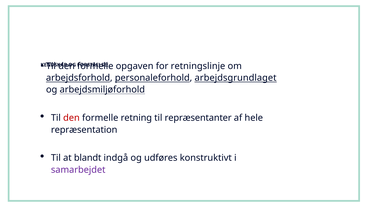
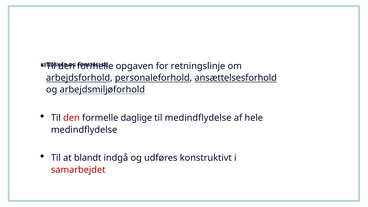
arbejdsgrundlaget: arbejdsgrundlaget -> ansættelsesforhold (236, 78)
retning: retning -> daglige (136, 118)
til repræsentanter: repræsentanter -> medindflydelse (198, 118)
repræsentation: repræsentation -> medindflydelse (84, 130)
samarbejdet colour: purple -> red (78, 170)
